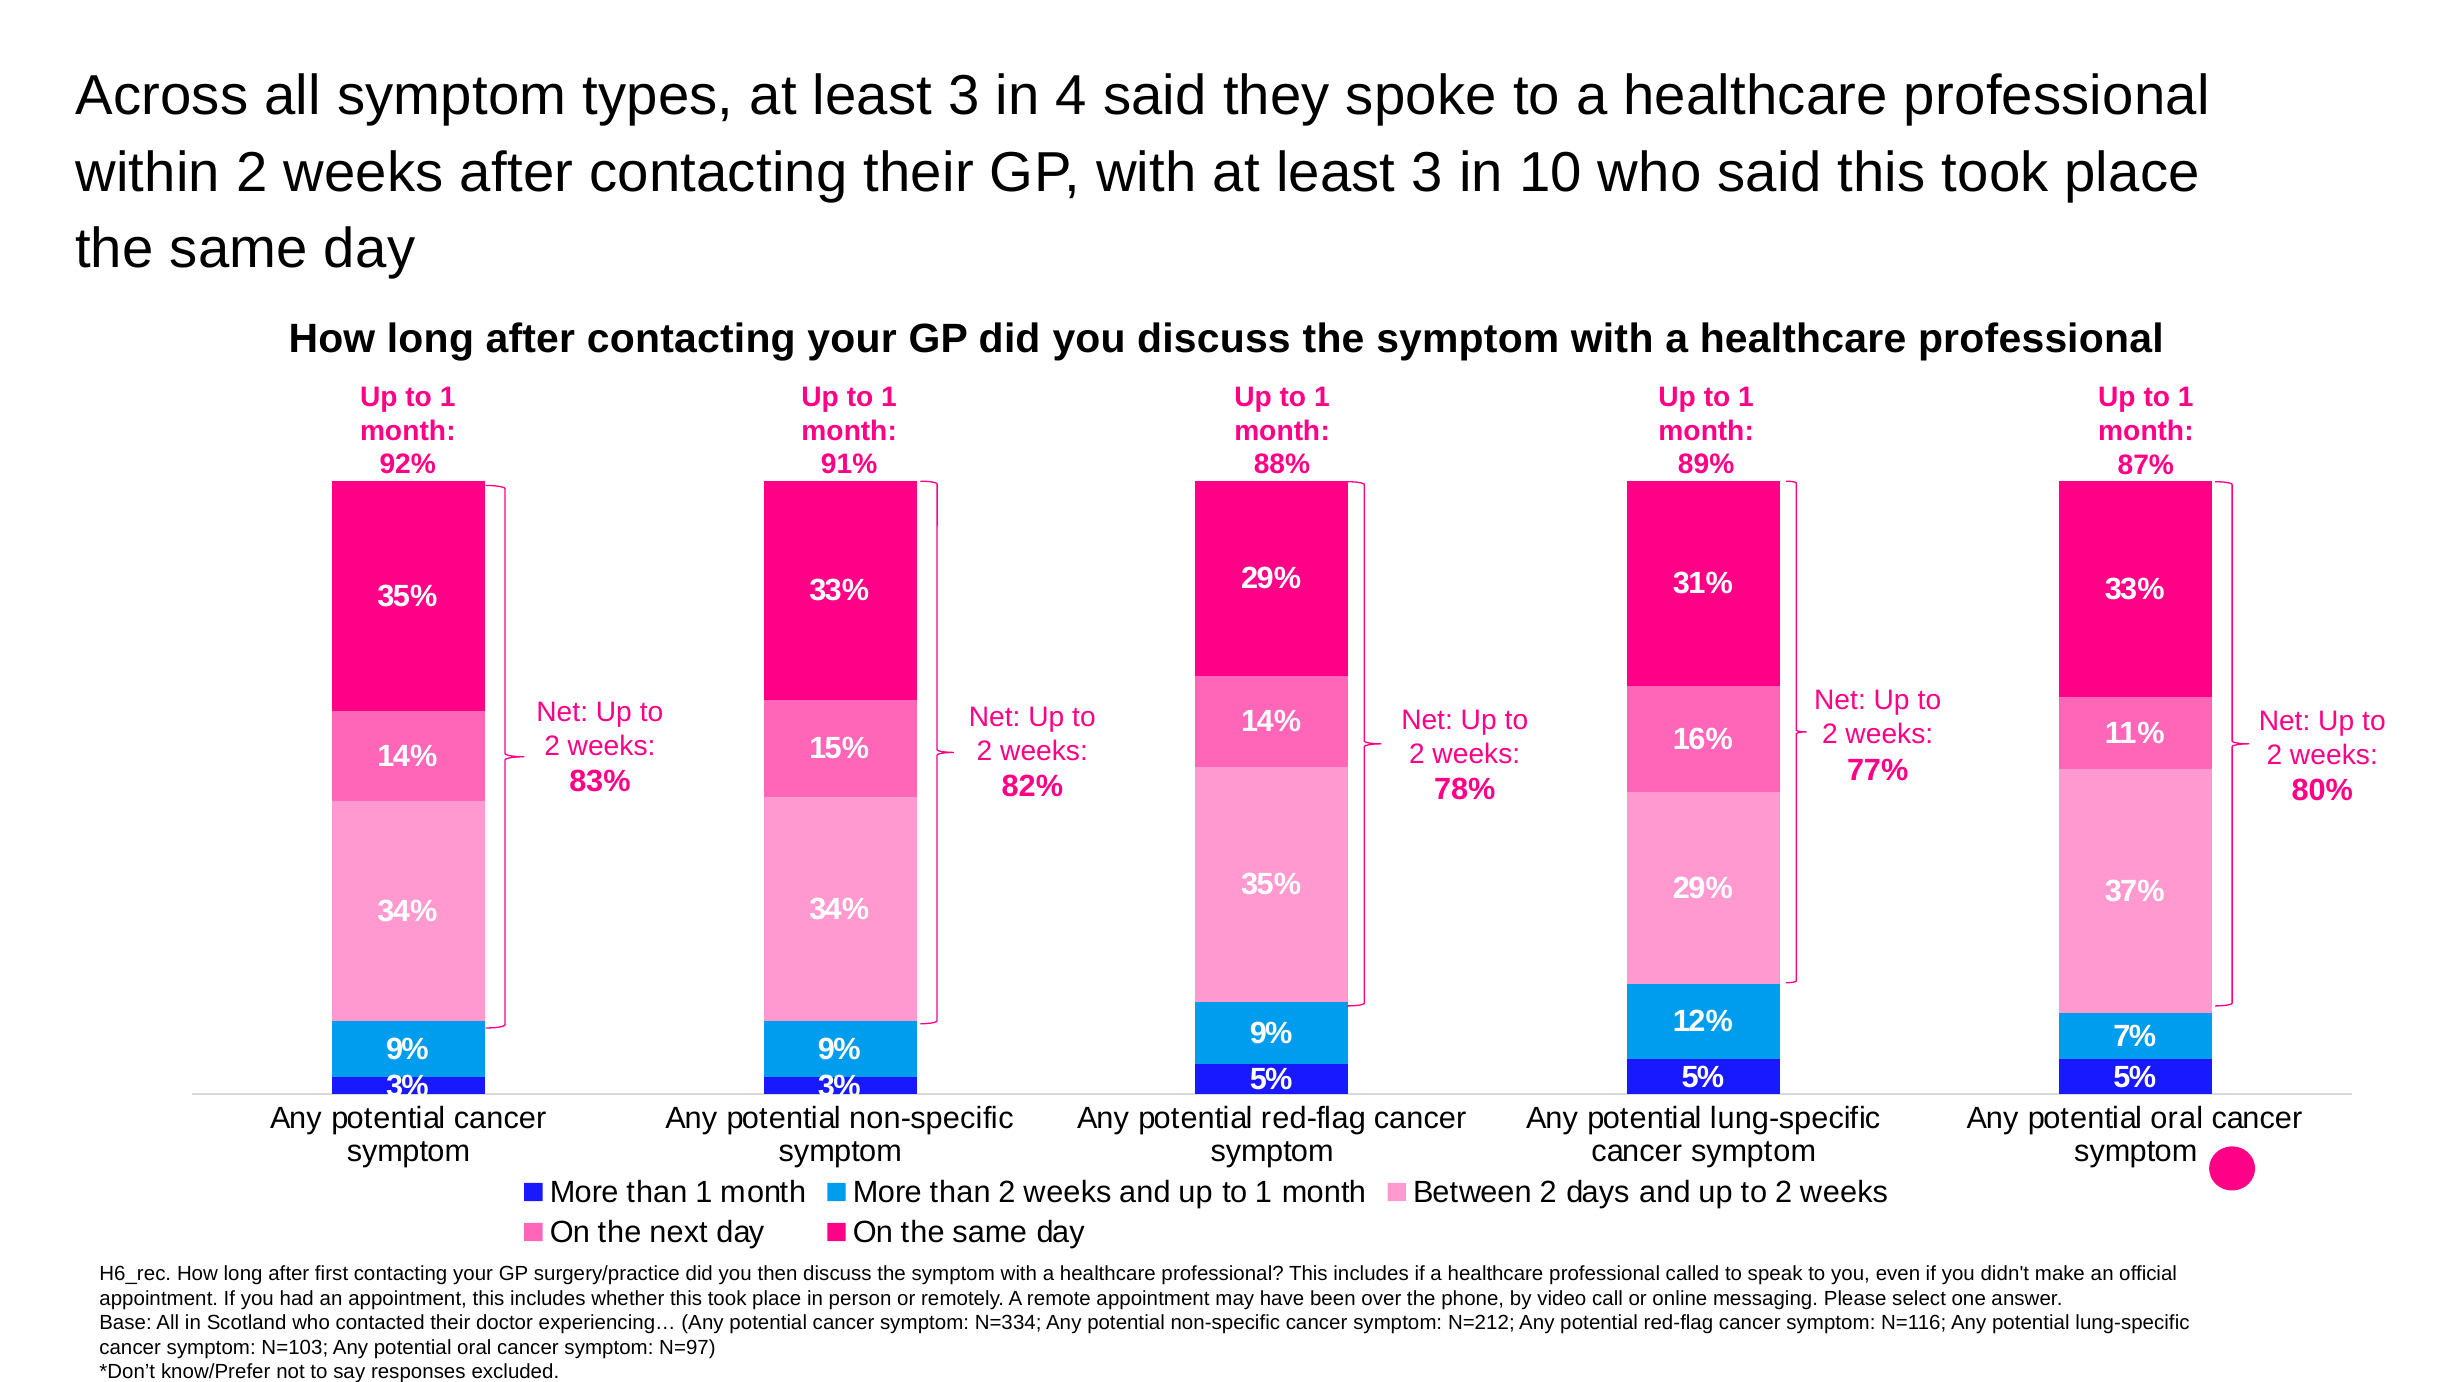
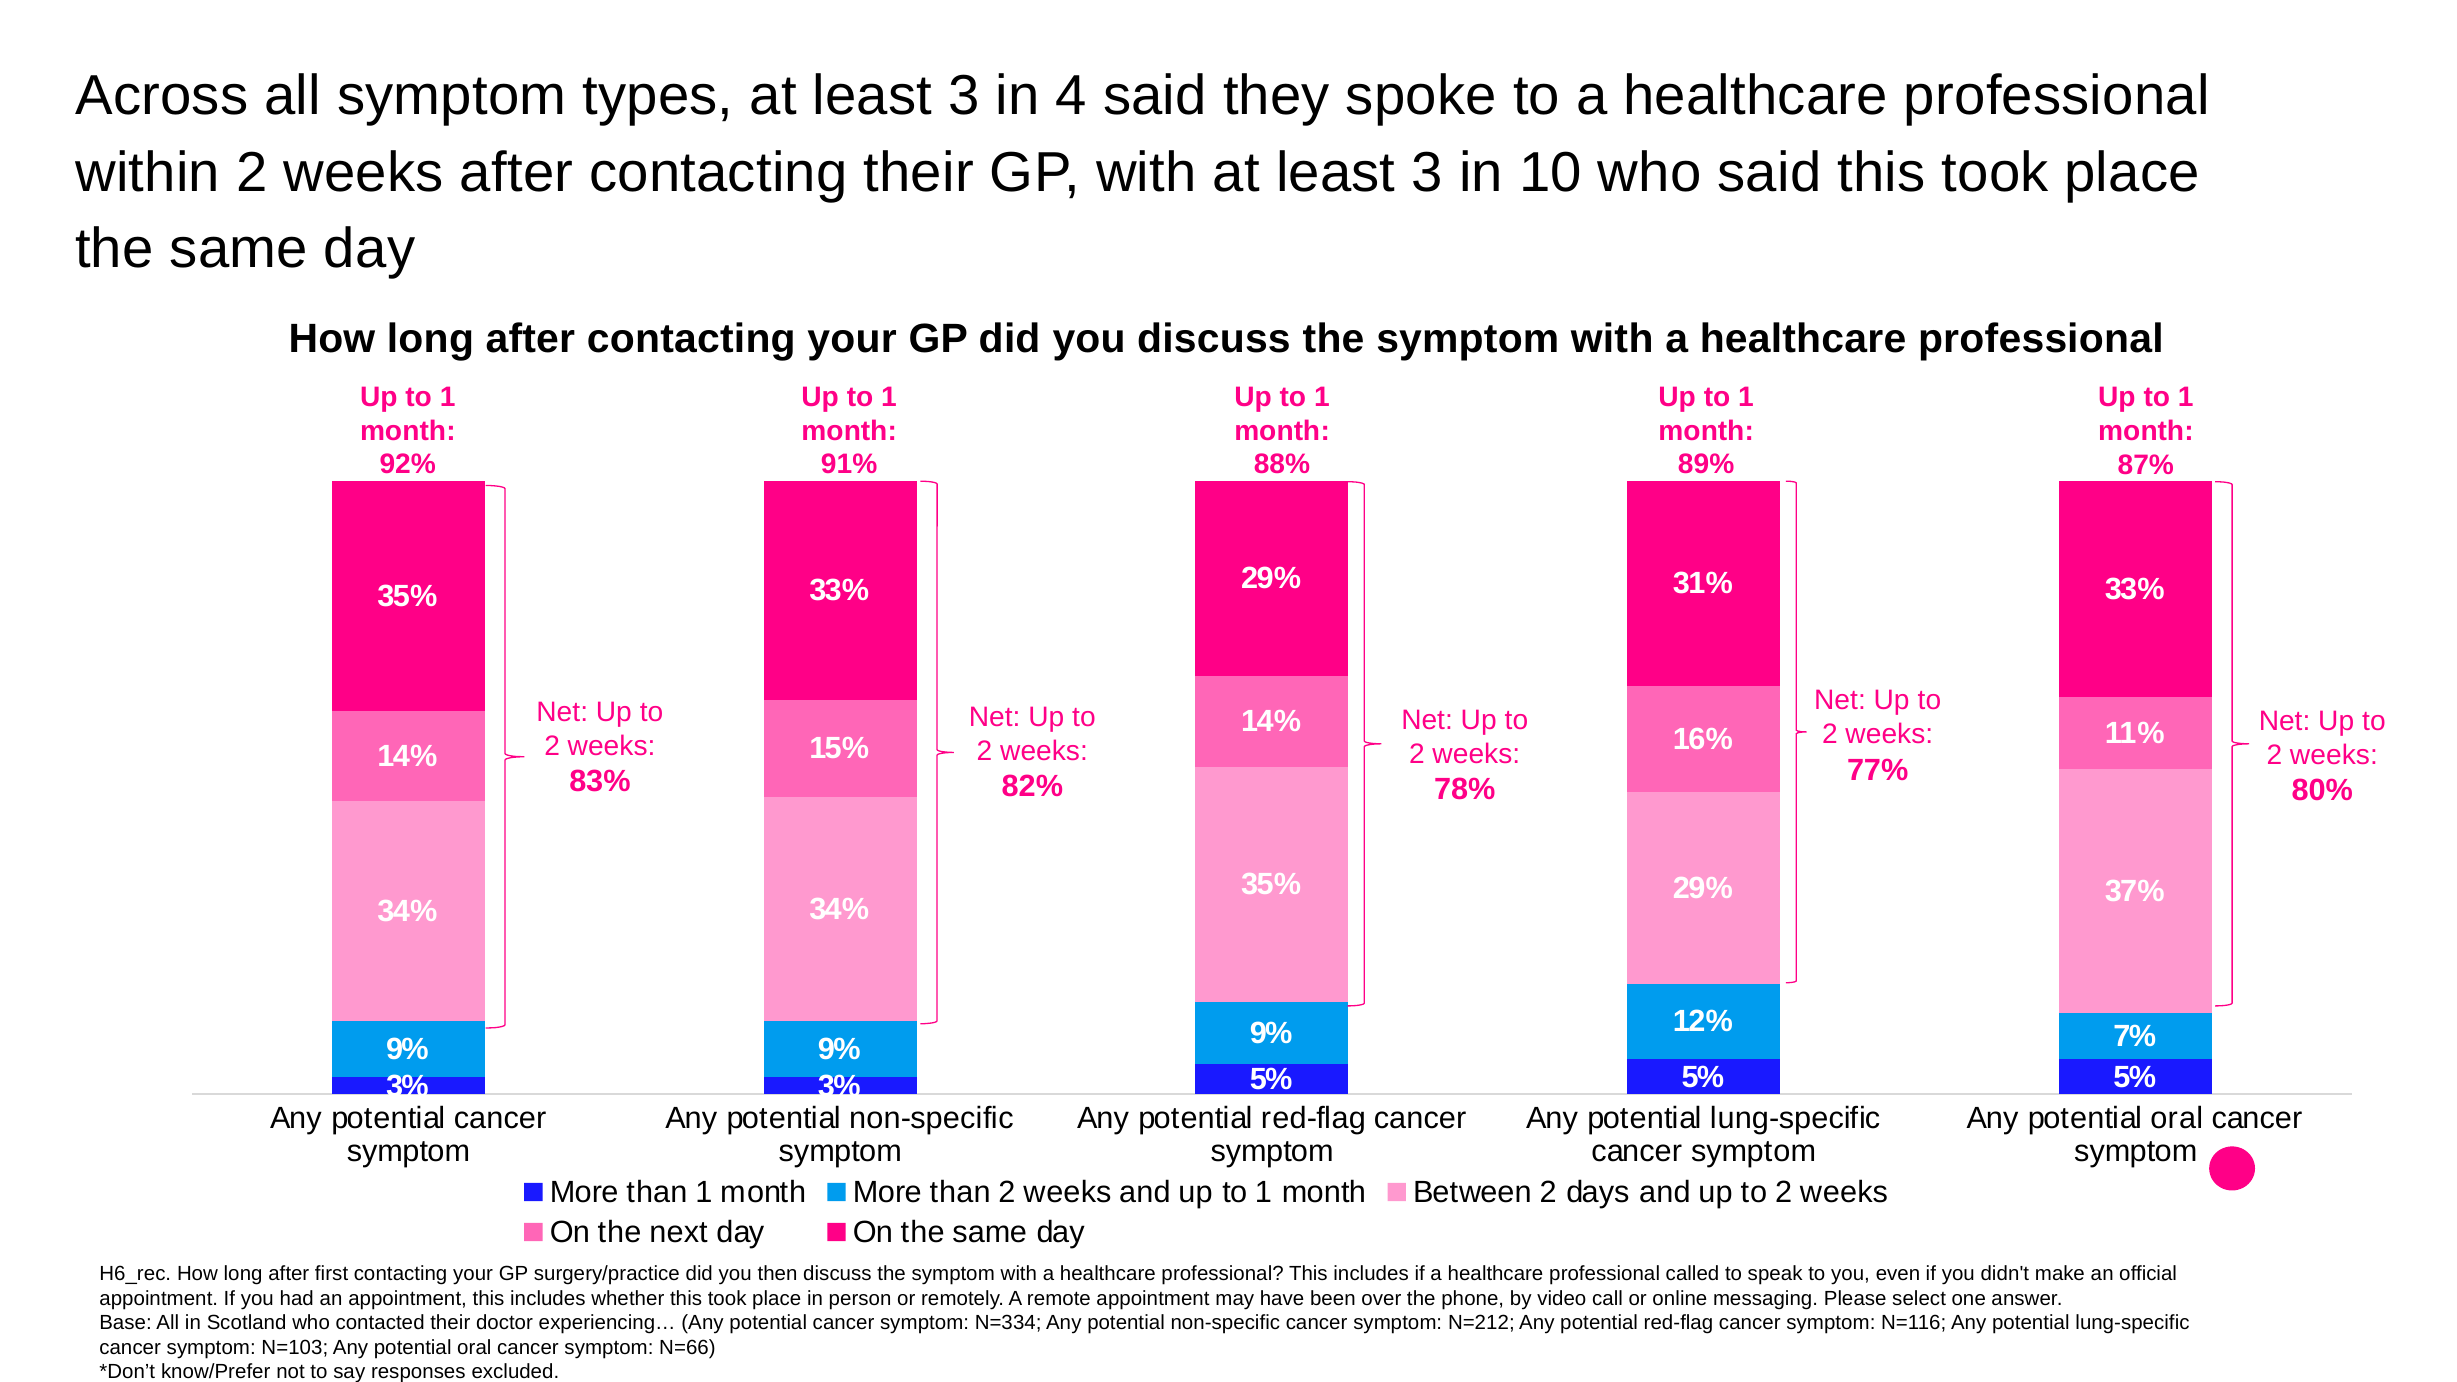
N=97: N=97 -> N=66 (687, 1348)
